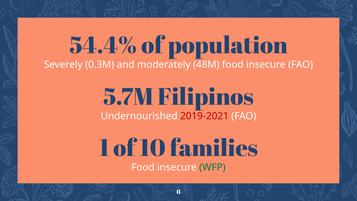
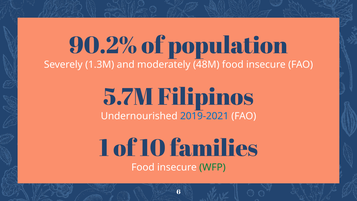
54.4%: 54.4% -> 90.2% (103, 46)
0.3M: 0.3M -> 1.3M (100, 65)
2019-2021 colour: red -> blue (204, 116)
